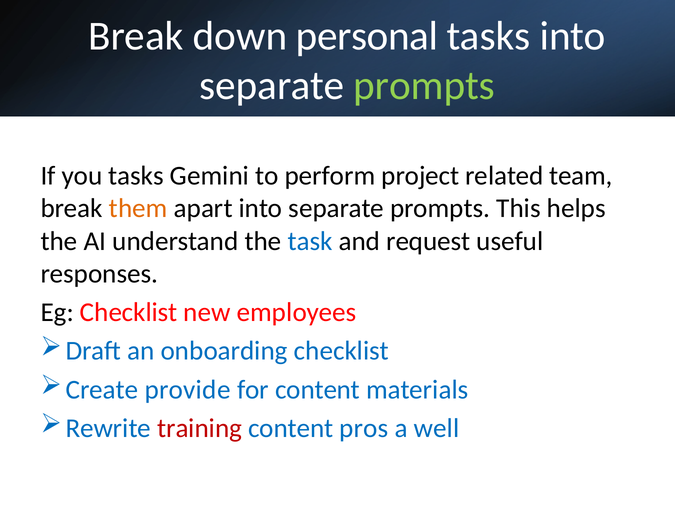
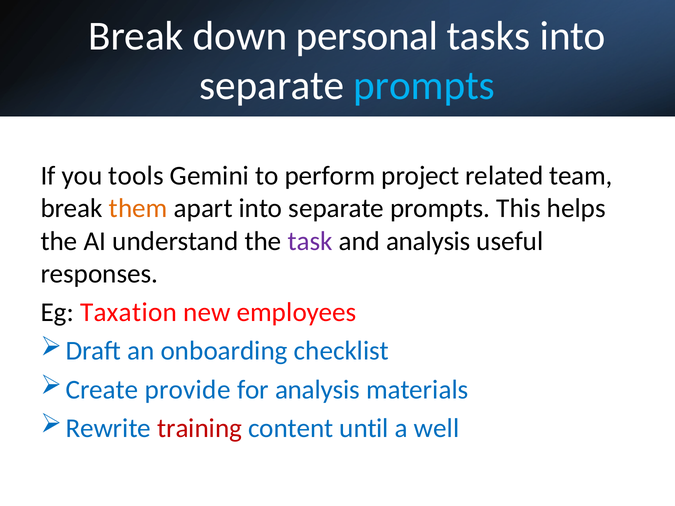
prompts colour: light green -> light blue (424, 86)
you tasks: tasks -> tools (136, 176)
task colour: blue -> purple (310, 241)
and request: request -> analysis (428, 241)
Eg Checklist: Checklist -> Taxation (129, 313)
for content: content -> analysis (318, 390)
pros: pros -> until (364, 428)
